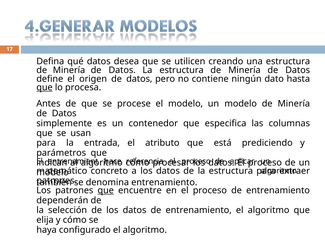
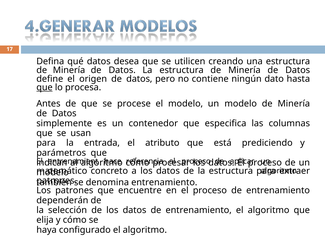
que underline: present -> none (106, 190)
